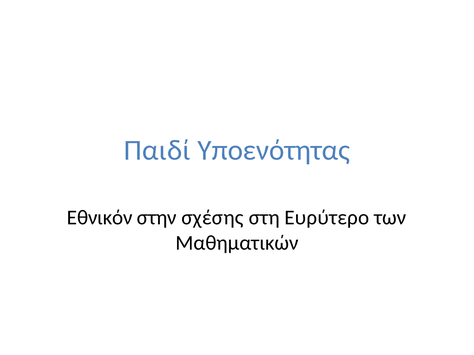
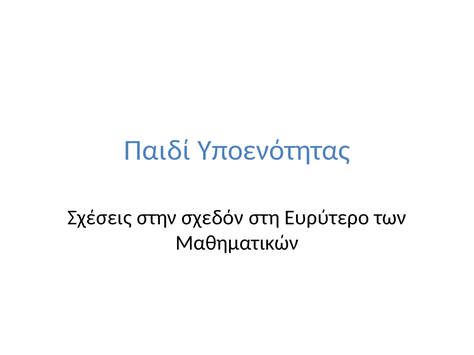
Εθνικόν: Εθνικόν -> Σχέσεις (100, 218)
σχέσης: σχέσης -> σχεδόν (213, 218)
